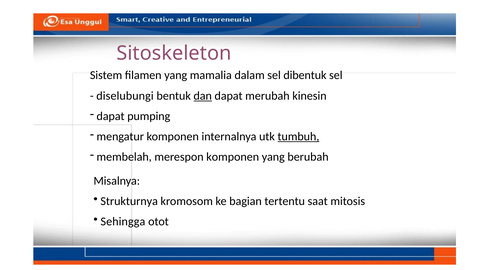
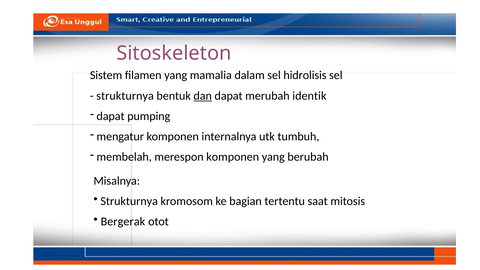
dibentuk: dibentuk -> hidrolisis (305, 75)
diselubungi: diselubungi -> strukturnya (125, 96)
kinesin: kinesin -> identik (309, 96)
tumbuh underline: present -> none (298, 137)
Sehingga: Sehingga -> Bergerak (123, 222)
